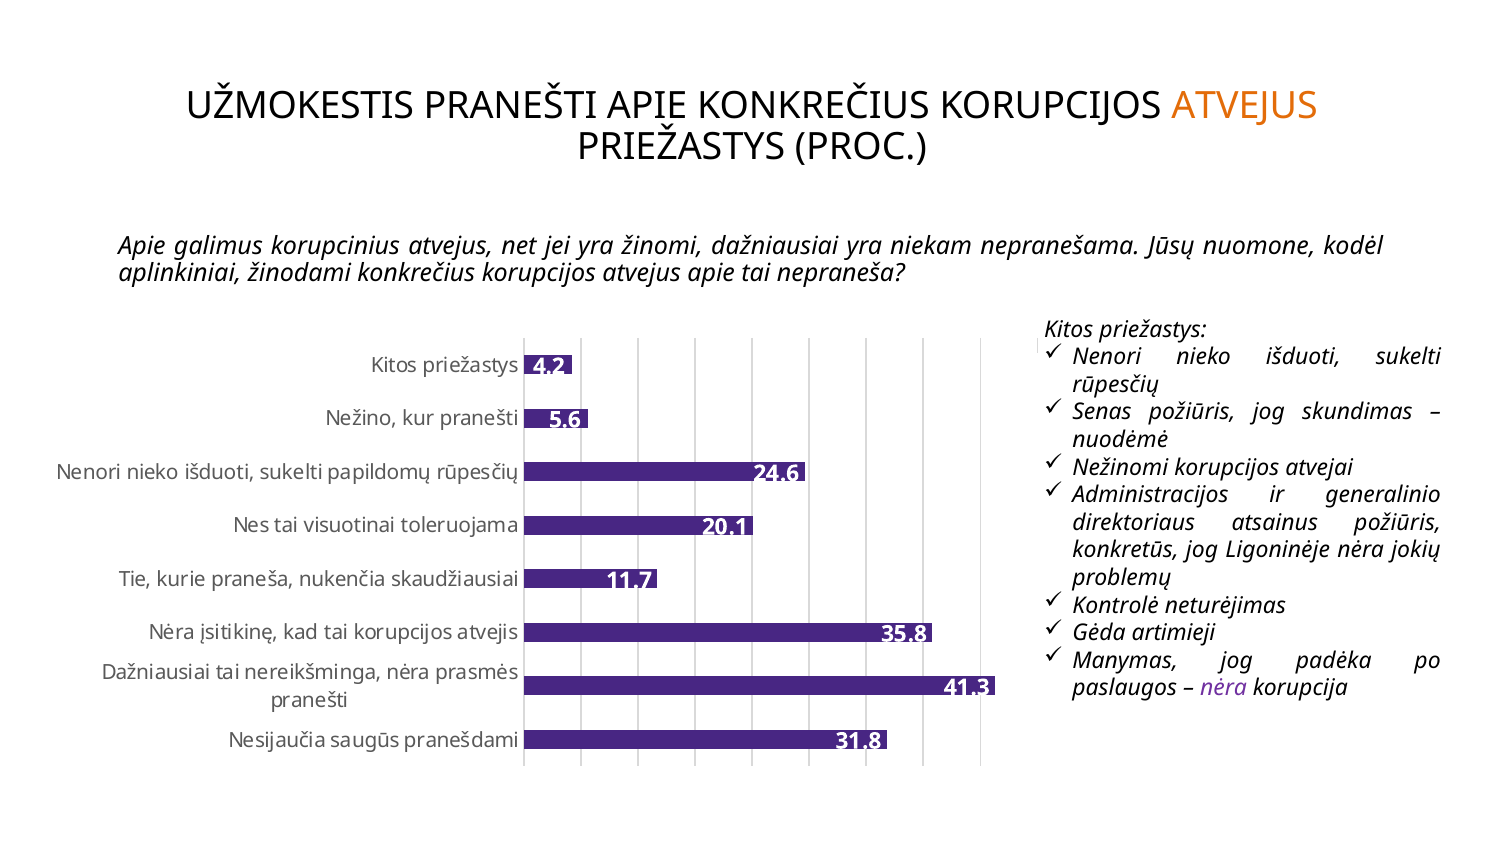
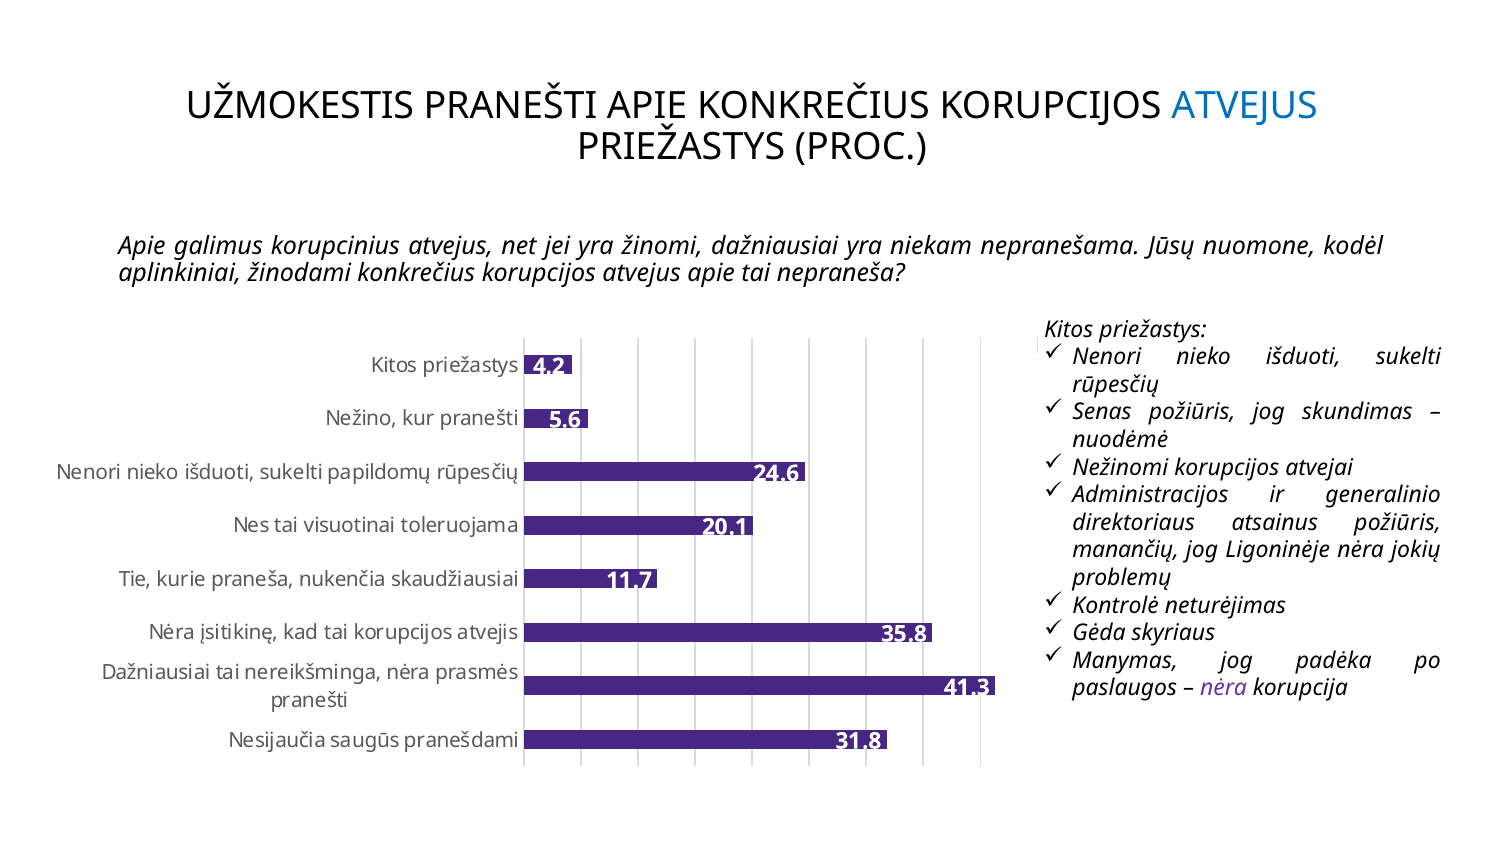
ATVEJUS colour: orange -> blue (1244, 106)
konkretūs: konkretūs -> manančių (1126, 550)
artimieji: artimieji -> skyriaus (1173, 633)
